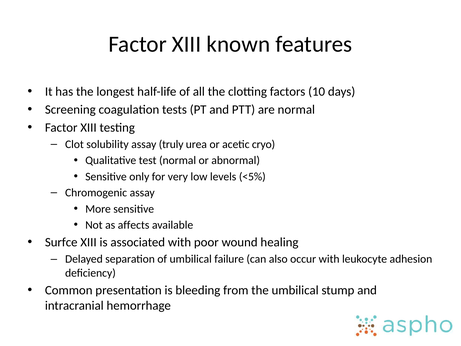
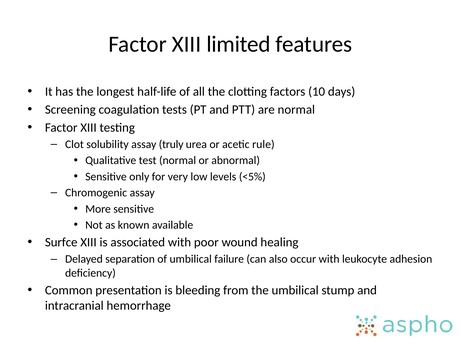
known: known -> limited (239, 44)
cryo: cryo -> rule (263, 144)
affects: affects -> known (134, 225)
